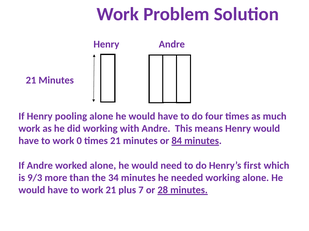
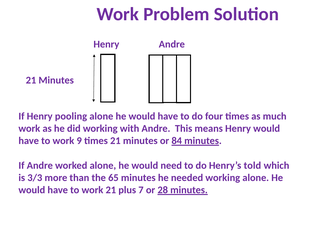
0: 0 -> 9 (79, 141)
first: first -> told (252, 166)
9/3: 9/3 -> 3/3 (35, 178)
34: 34 -> 65 (113, 178)
